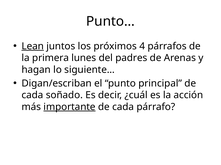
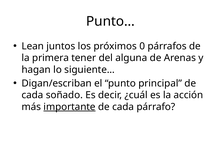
Lean underline: present -> none (33, 46)
4: 4 -> 0 (142, 46)
lunes: lunes -> tener (84, 58)
padres: padres -> alguna (131, 58)
